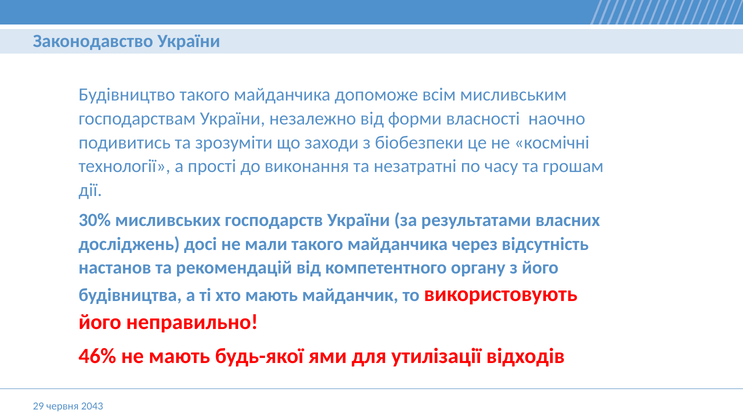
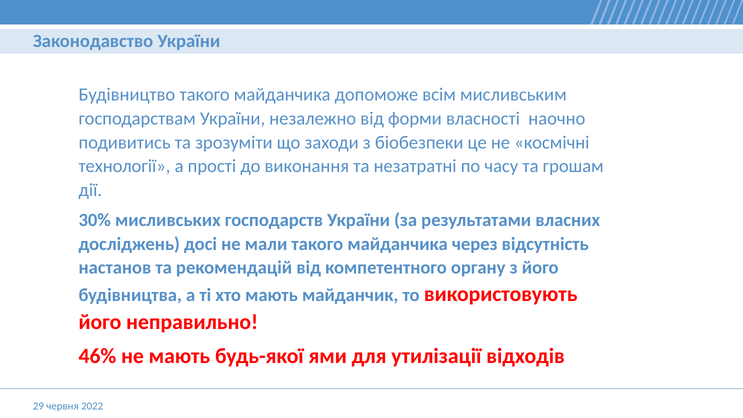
2043: 2043 -> 2022 (92, 406)
